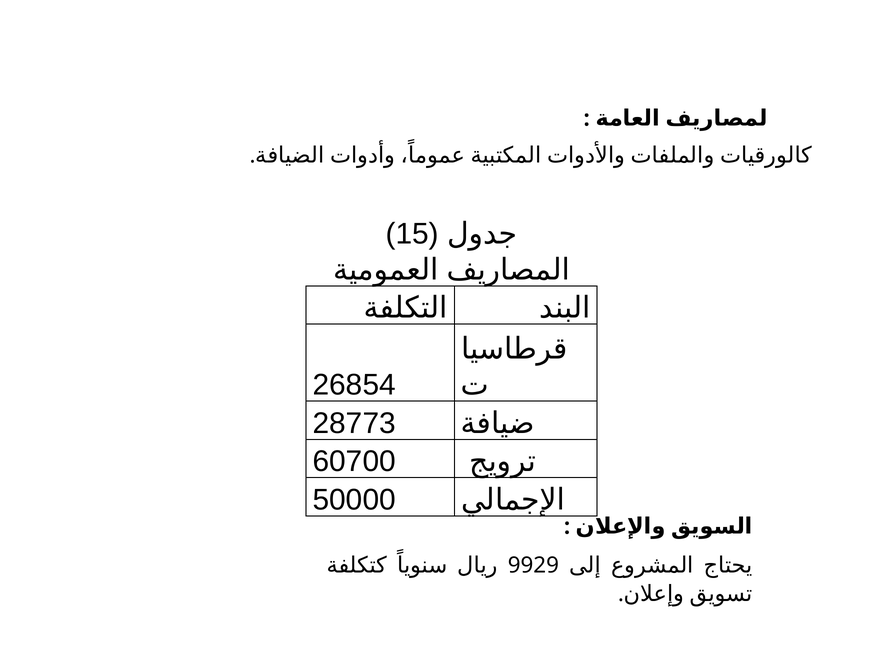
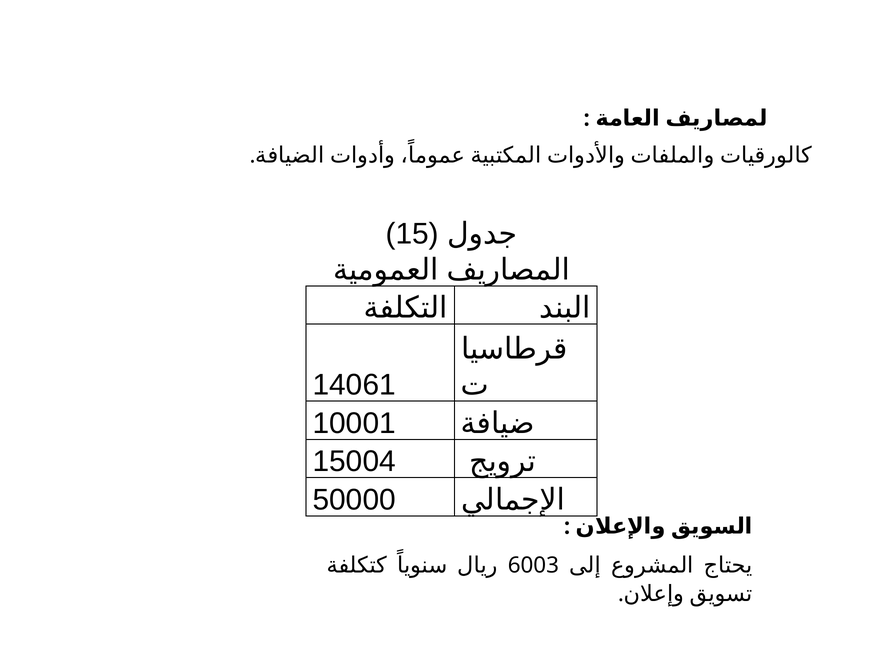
26854: 26854 -> 14061 (354, 385)
28773: 28773 -> 10001 (354, 423)
60700: 60700 -> 15004 (354, 462)
9929: 9929 -> 6003 (533, 565)
